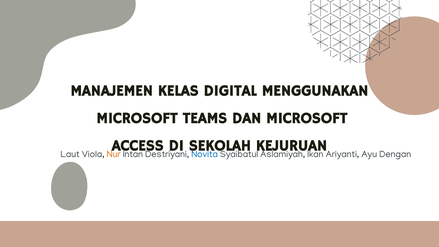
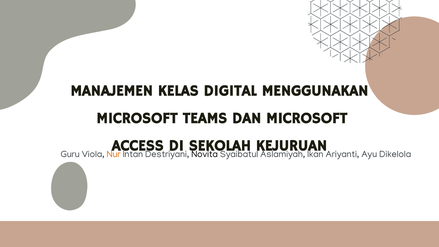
Laut: Laut -> Guru (70, 154)
Novita colour: blue -> black (205, 154)
Dengan: Dengan -> Dikelola (395, 154)
